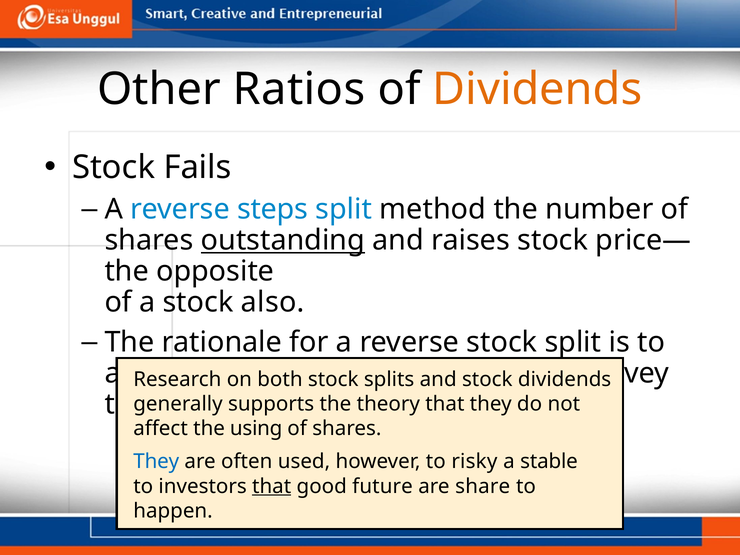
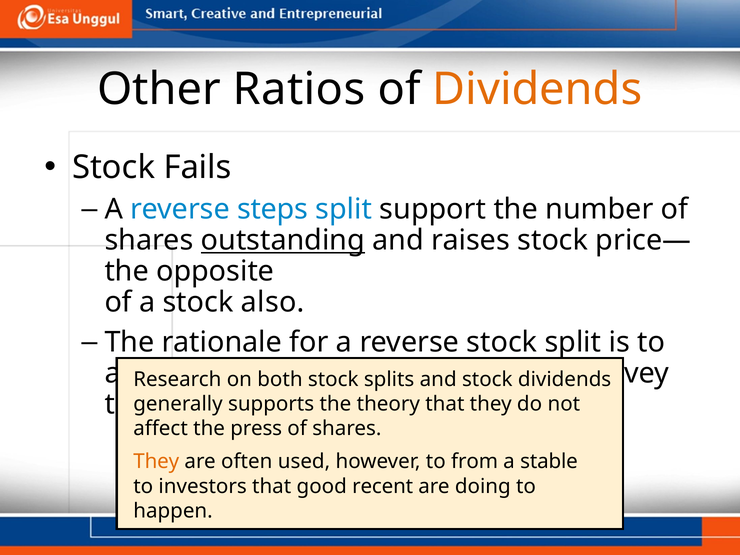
method: method -> support (433, 209)
using: using -> press (256, 429)
They colour: blue -> orange (156, 462)
risky: risky -> from (475, 462)
that underline: present -> none (272, 486)
future: future -> recent (383, 486)
share: share -> doing (483, 486)
